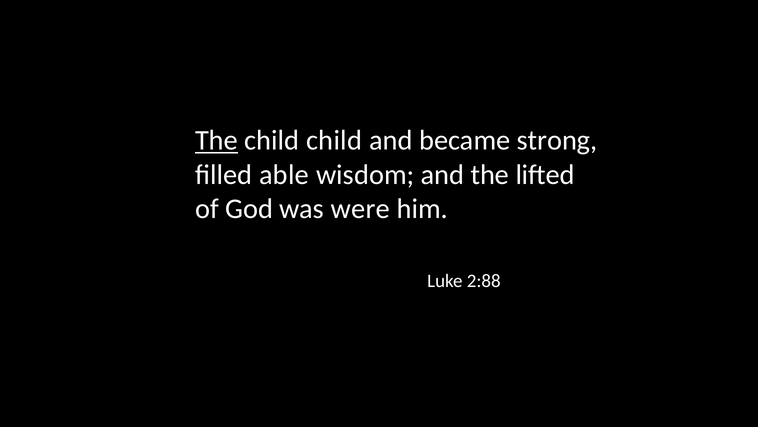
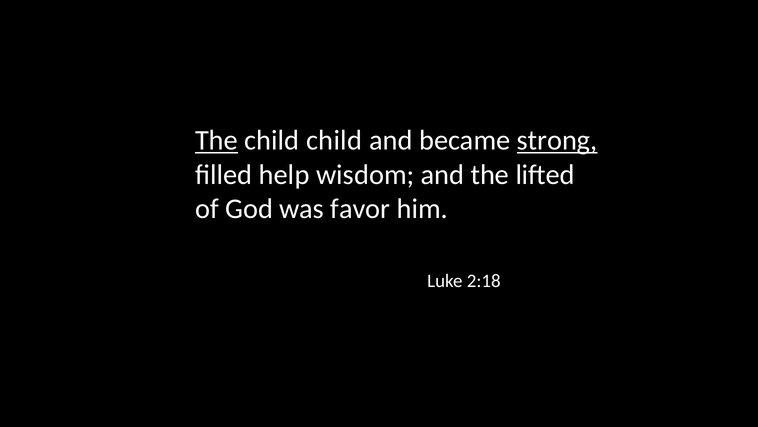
strong underline: none -> present (557, 140)
able: able -> help (284, 174)
were: were -> favor (360, 208)
2:88: 2:88 -> 2:18 (484, 281)
